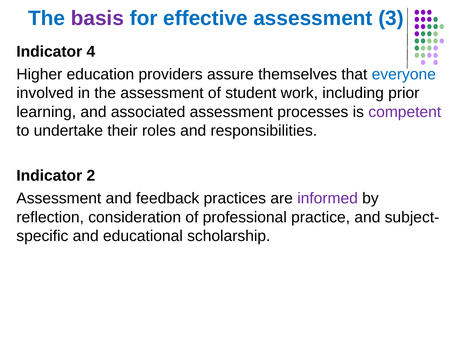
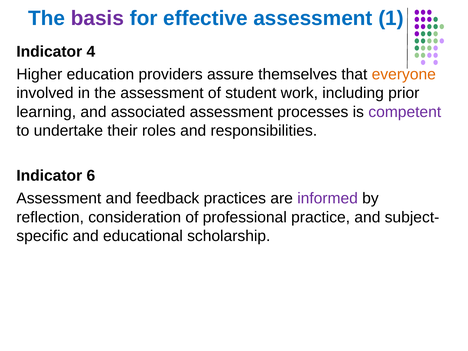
3: 3 -> 1 (391, 18)
everyone colour: blue -> orange (404, 74)
2: 2 -> 6 (91, 176)
